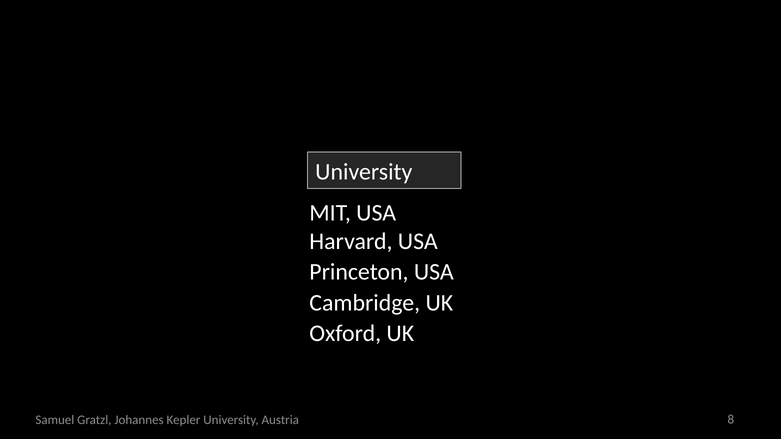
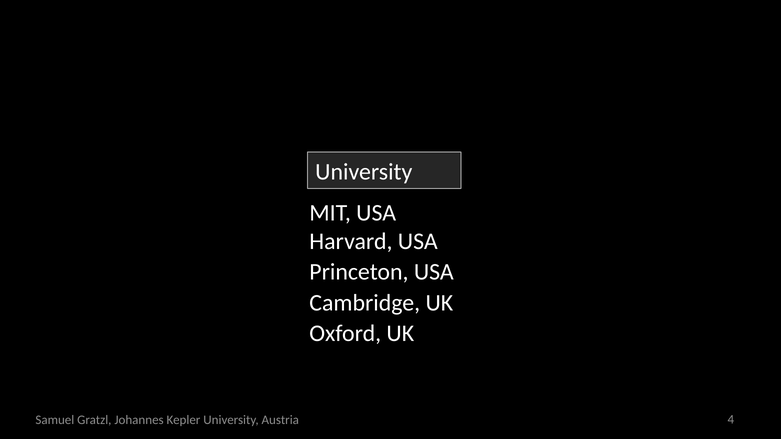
8: 8 -> 4 (731, 420)
